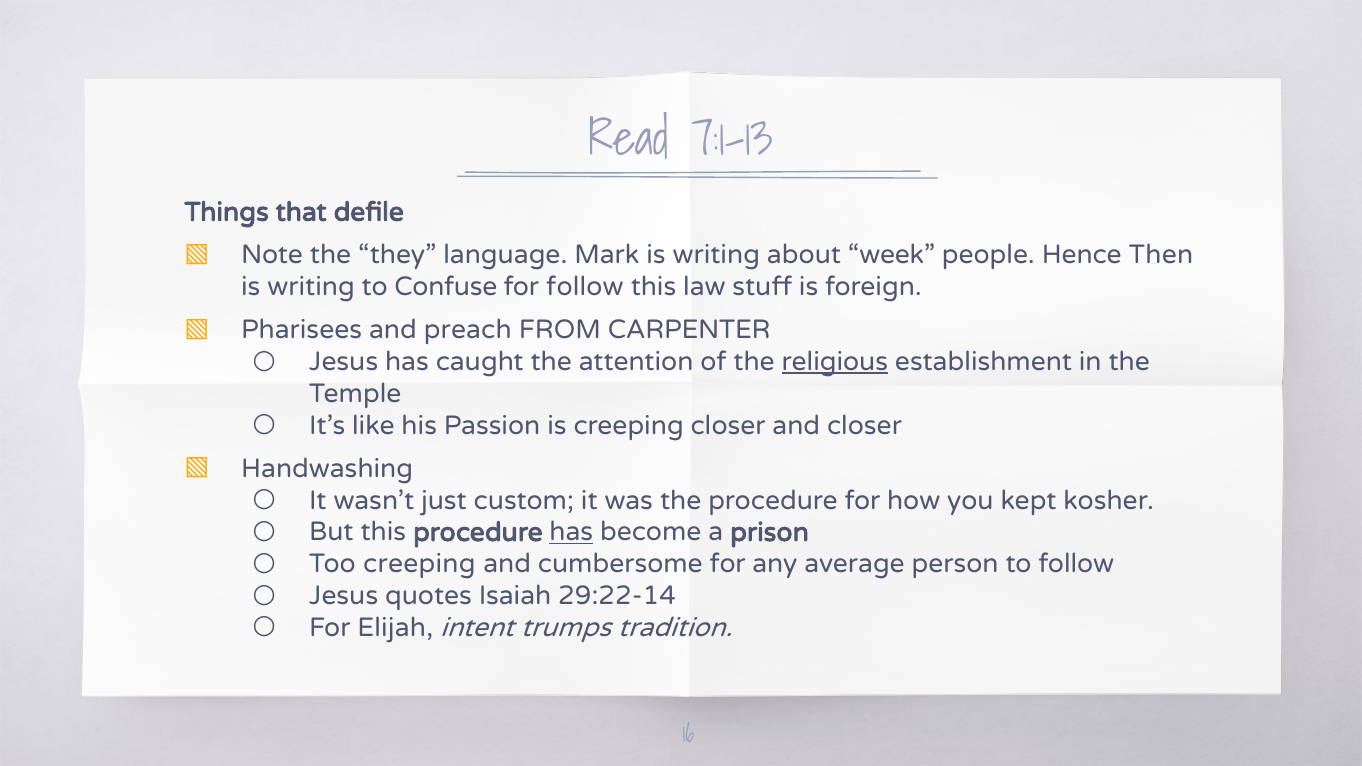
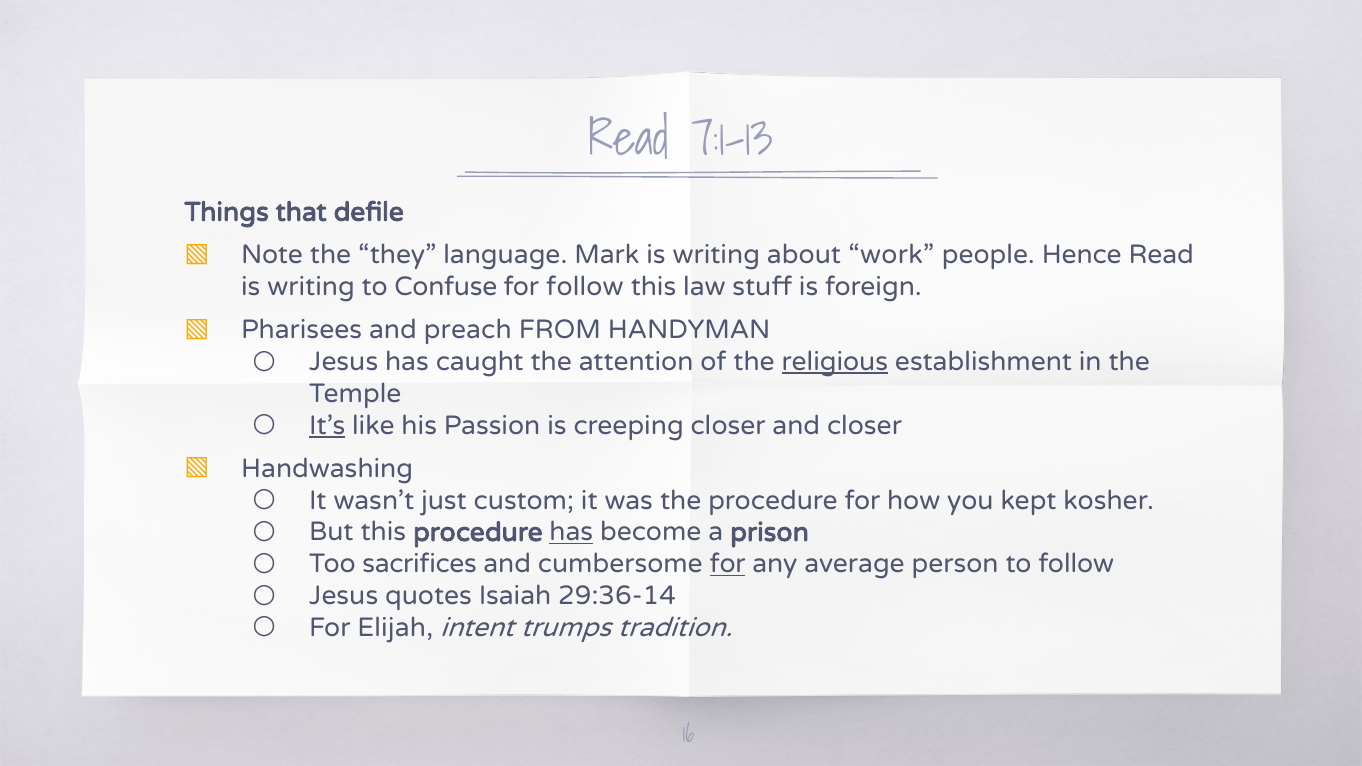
week: week -> work (891, 255)
Hence Then: Then -> Read (1161, 255)
CARPENTER: CARPENTER -> HANDYMAN (689, 330)
It’s underline: none -> present (327, 425)
Too creeping: creeping -> sacrifices (420, 564)
for underline: none -> present (728, 564)
29:22-14: 29:22-14 -> 29:36-14 (617, 596)
